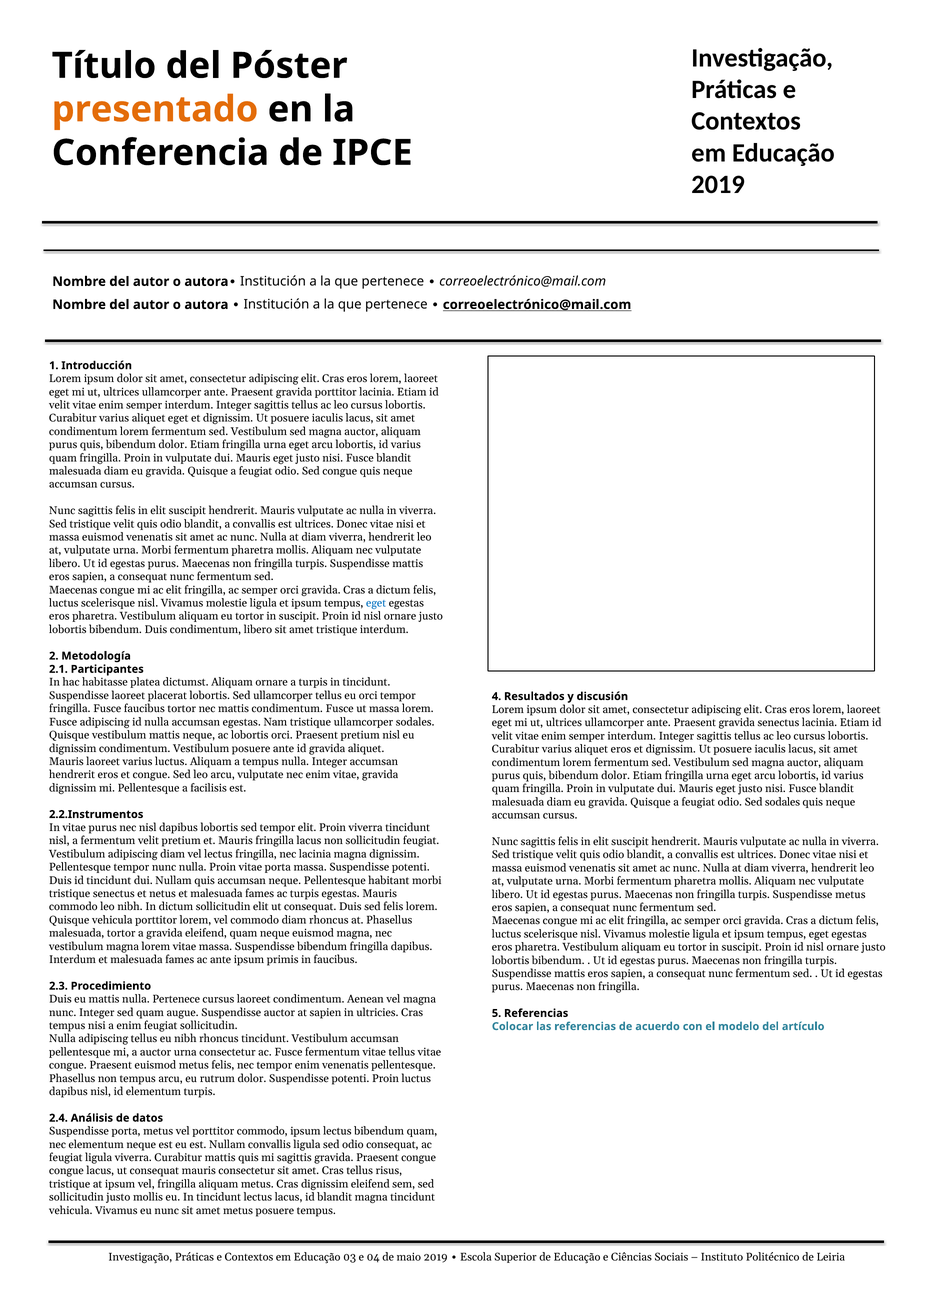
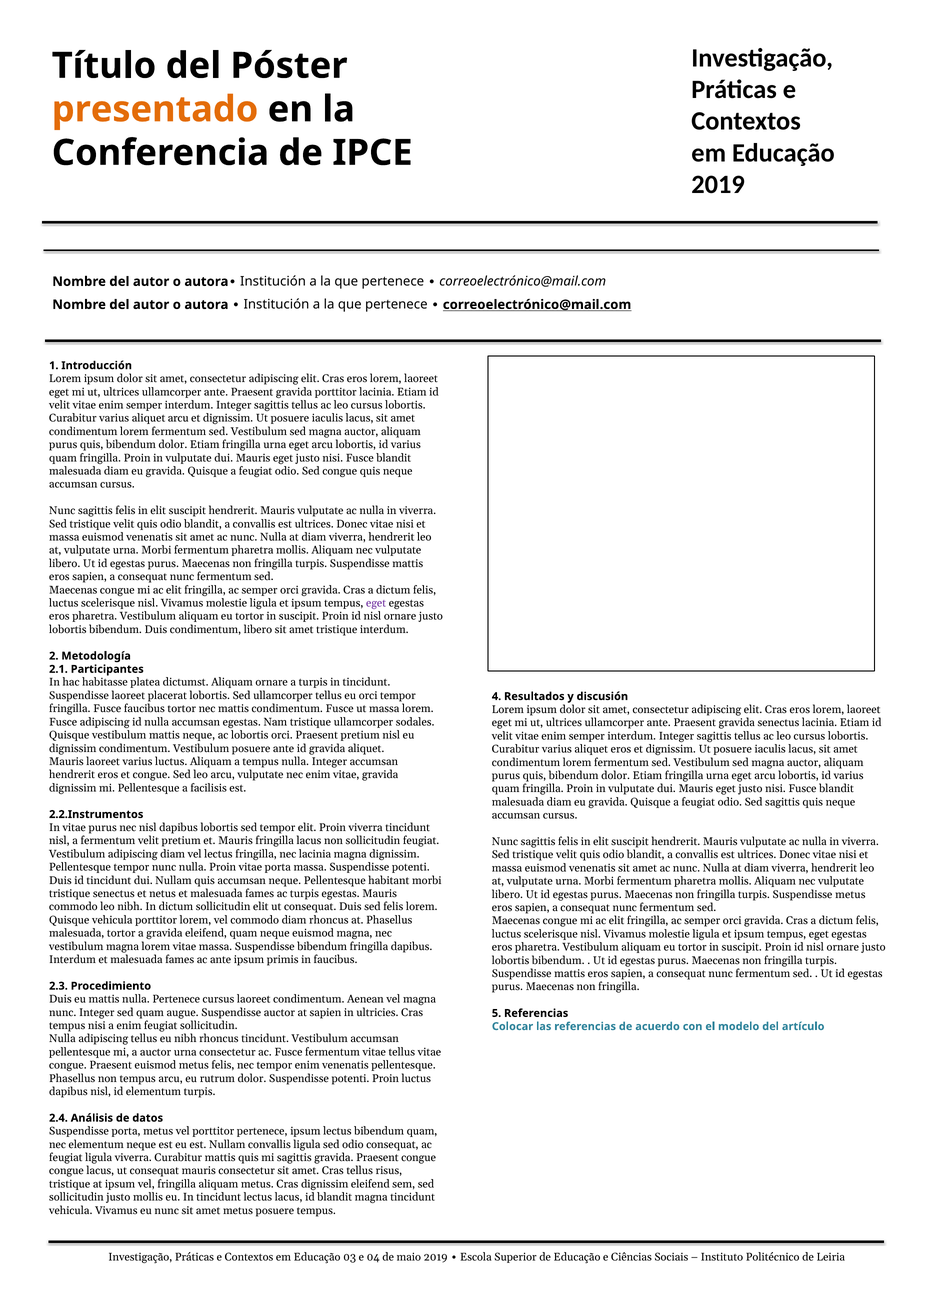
aliquet eget: eget -> arcu (178, 418)
eget colour: blue -> purple (376, 603)
Sed sodales: sodales -> sagittis (782, 802)
porttitor commodo: commodo -> pertenece (262, 1131)
